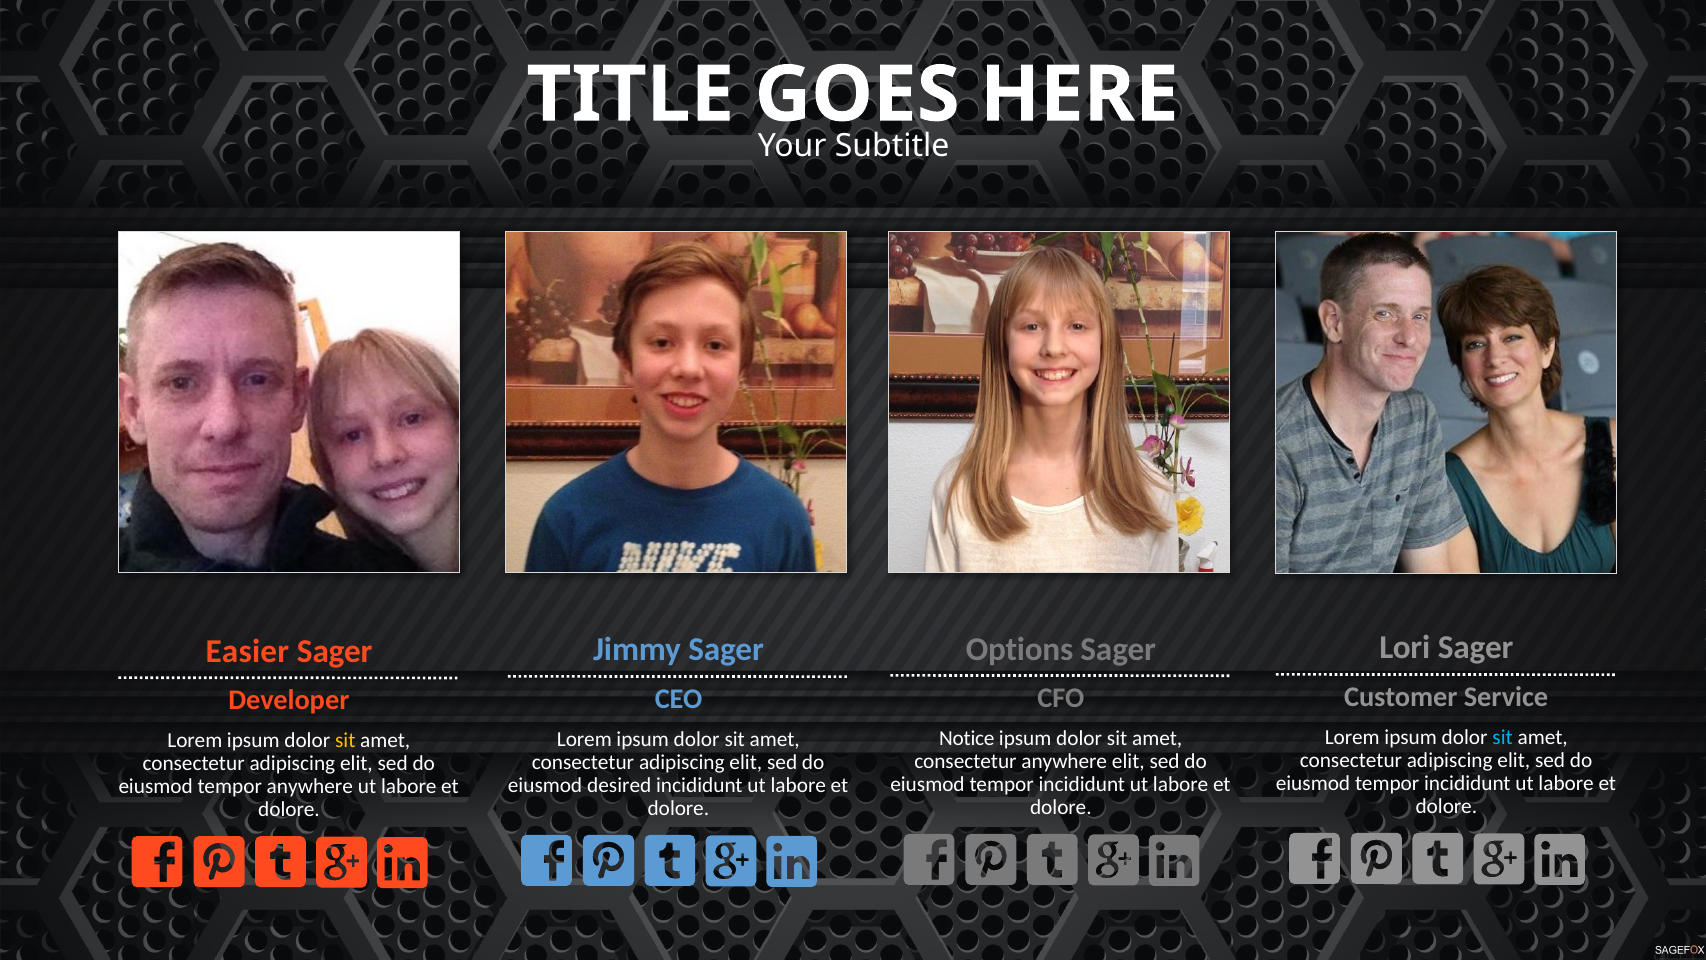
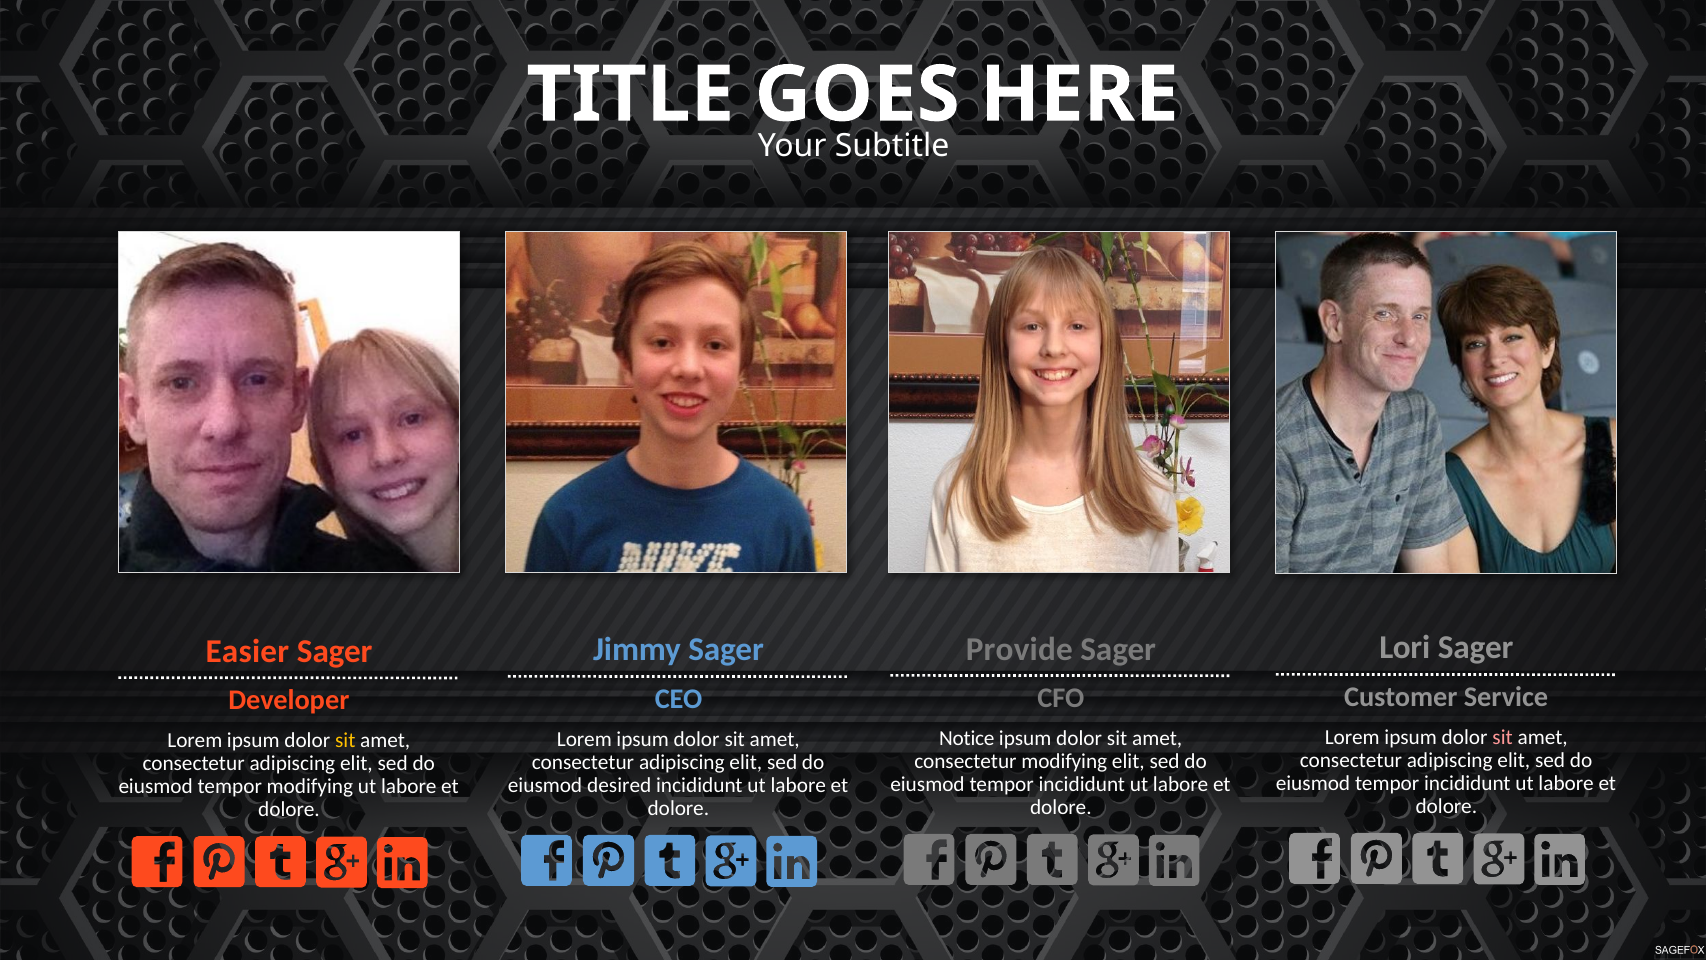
Options: Options -> Provide (1019, 649)
sit colour: light blue -> pink (1503, 737)
consectetur anywhere: anywhere -> modifying (1064, 761)
tempor anywhere: anywhere -> modifying (310, 786)
